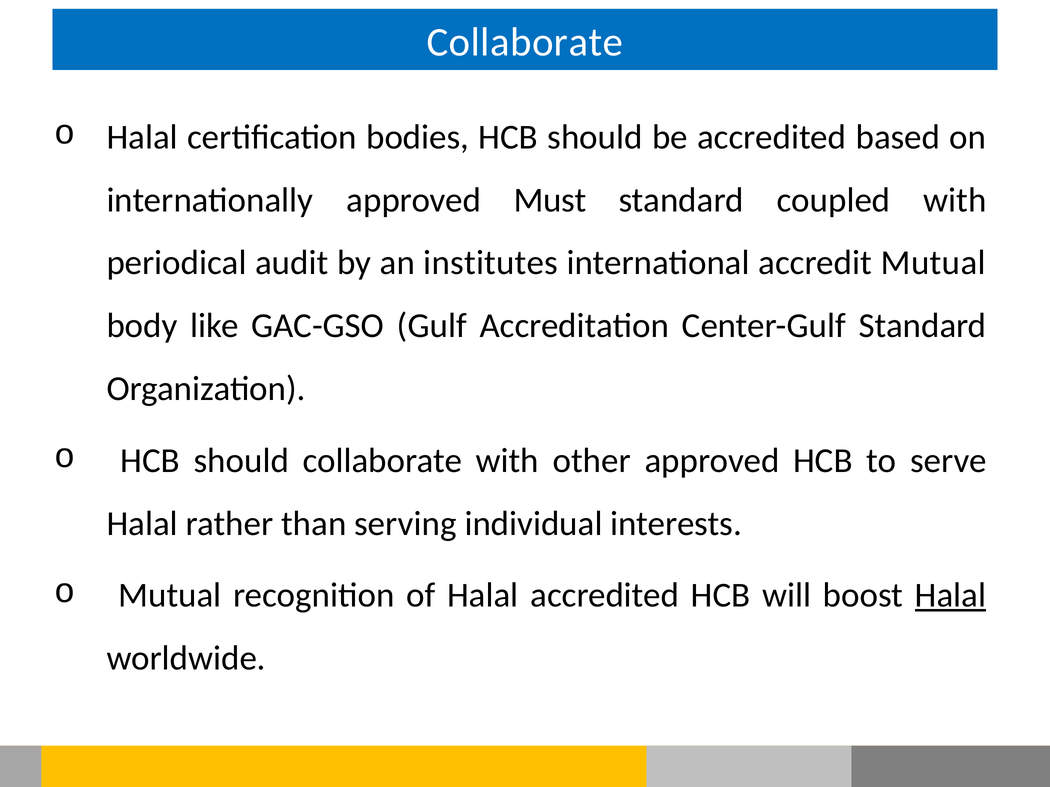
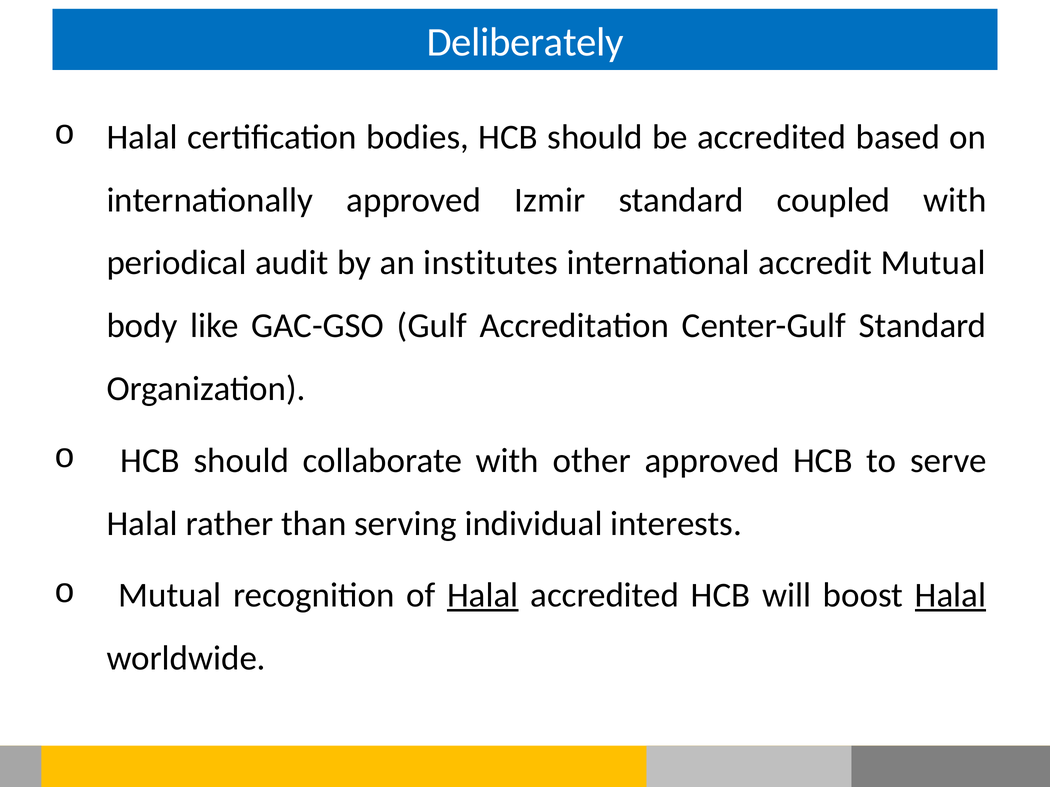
Collaborate: Collaborate -> Deliberately (525, 42)
Must: Must -> Izmir (550, 200)
Halal underline: none -> present (483, 596)
